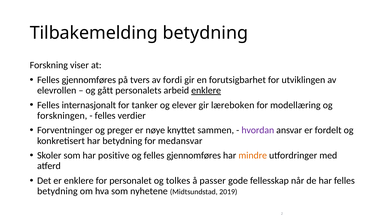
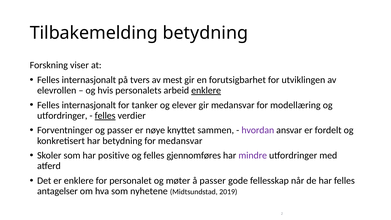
gjennomføres: gjennomføres -> internasjonalt (89, 80)
fordi: fordi -> mest (173, 80)
gått: gått -> hvis (105, 90)
gir læreboken: læreboken -> medansvar (233, 105)
forskningen: forskningen -> utfordringer (62, 116)
felles underline: none -> present (105, 116)
og preger: preger -> passer (120, 130)
mindre colour: orange -> purple (253, 155)
tolkes: tolkes -> møter (178, 181)
betydning: betydning -> antagelser (57, 191)
